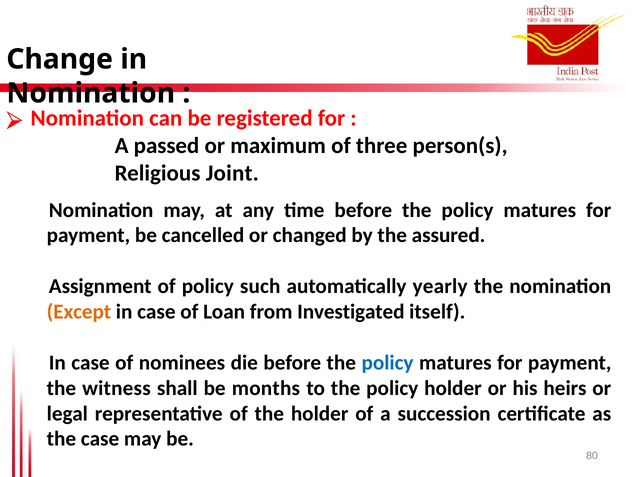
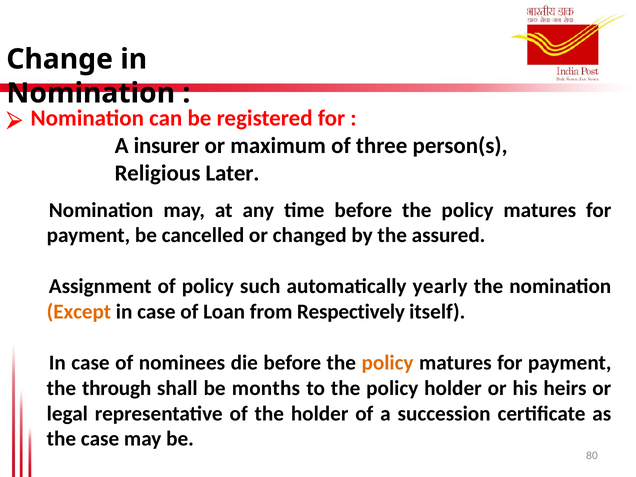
passed: passed -> insurer (167, 145)
Joint: Joint -> Later (233, 173)
Investigated: Investigated -> Respectively (351, 312)
policy colour: blue -> orange (388, 363)
witness: witness -> through (117, 388)
